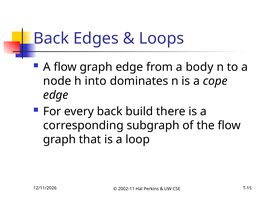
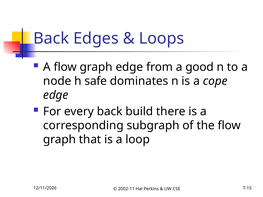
body: body -> good (200, 67)
into: into -> safe (96, 81)
